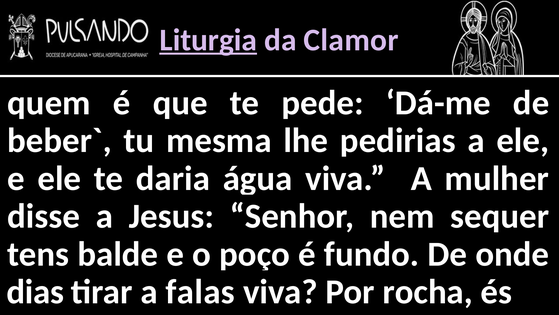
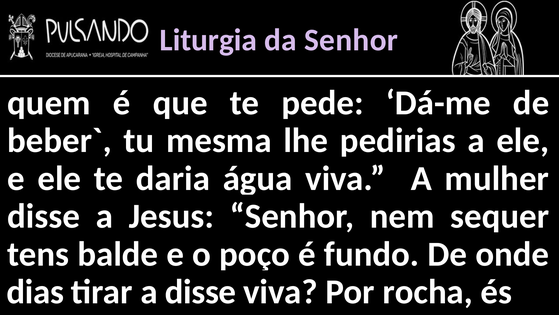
Liturgia underline: present -> none (208, 40)
da Clamor: Clamor -> Senhor (351, 40)
a falas: falas -> disse (201, 291)
